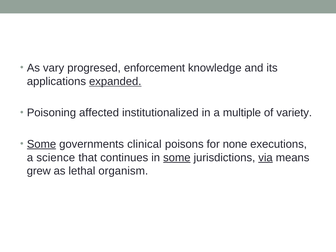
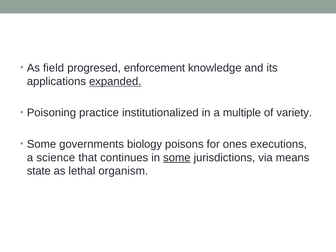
vary: vary -> field (54, 68)
affected: affected -> practice (99, 113)
Some underline: present -> none (42, 144)
clinical: clinical -> biology (145, 144)
none: none -> ones (235, 144)
via underline: present -> none (266, 158)
grew: grew -> state (39, 171)
